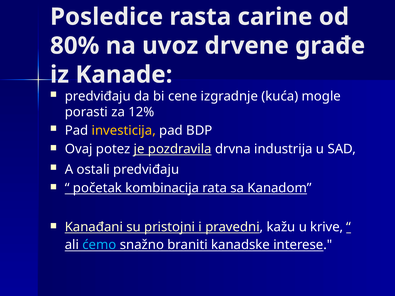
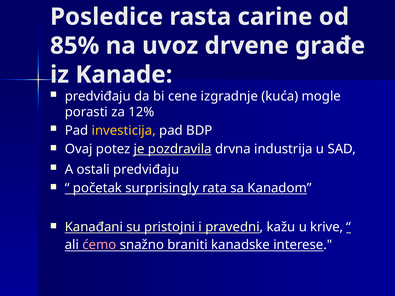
80%: 80% -> 85% (75, 46)
kombinacija: kombinacija -> surprisingly (162, 188)
ćemo colour: light blue -> pink (99, 245)
